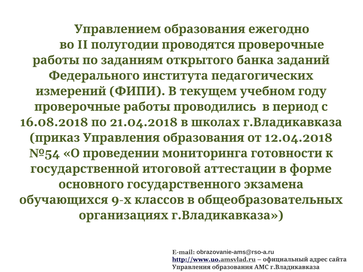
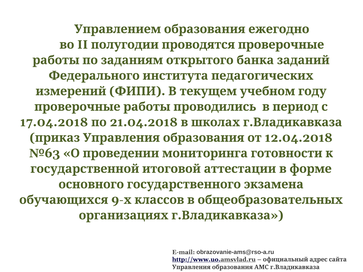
16.08.2018: 16.08.2018 -> 17.04.2018 (54, 122)
№54: №54 -> №63 (45, 153)
